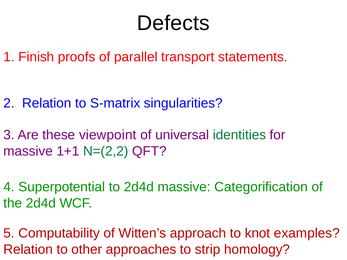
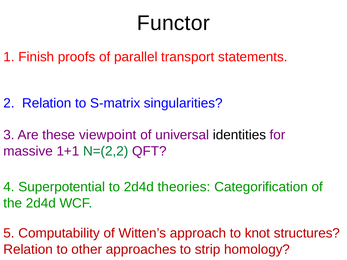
Defects: Defects -> Functor (173, 23)
identities colour: green -> black (239, 135)
2d4d massive: massive -> theories (184, 187)
examples: examples -> structures (307, 233)
